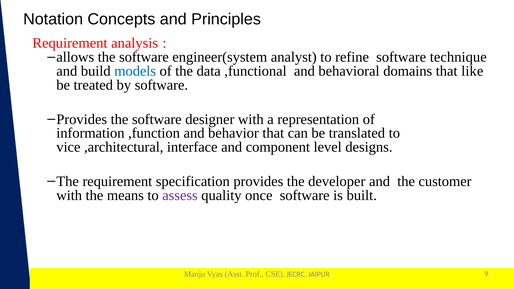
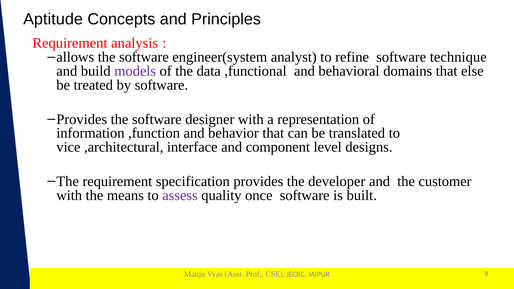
Notation: Notation -> Aptitude (53, 19)
models colour: blue -> purple (135, 71)
like: like -> else (472, 71)
